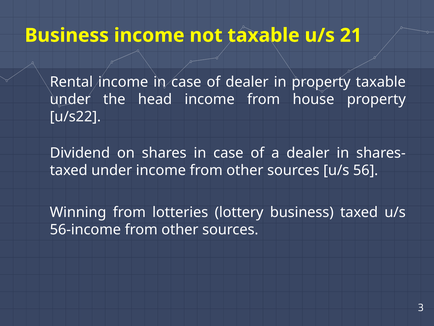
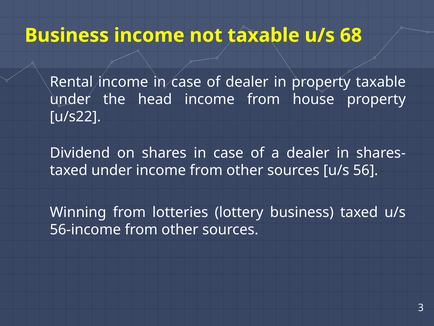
21: 21 -> 68 (351, 35)
